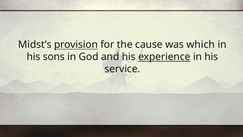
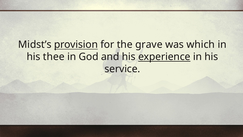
cause: cause -> grave (149, 44)
sons: sons -> thee (54, 57)
